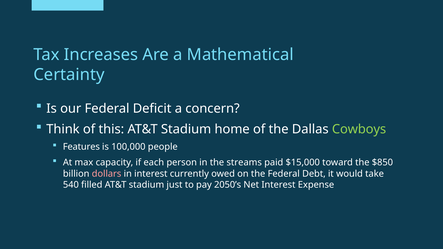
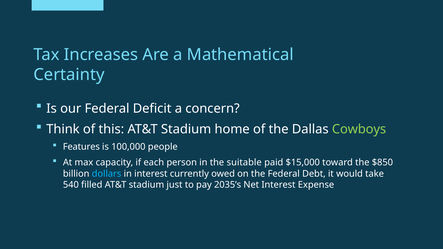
streams: streams -> suitable (244, 163)
dollars colour: pink -> light blue (107, 174)
2050’s: 2050’s -> 2035’s (228, 185)
